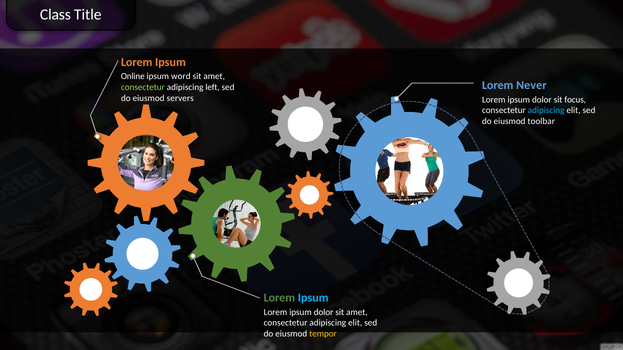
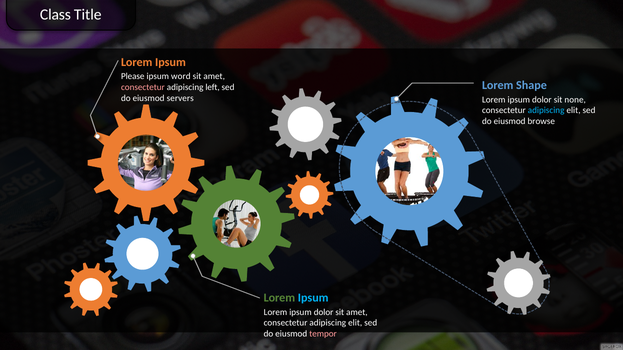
Online: Online -> Please (133, 76)
Never: Never -> Shape (531, 85)
consectetur colour: light green -> pink (143, 87)
focus: focus -> none (575, 100)
toolbar: toolbar -> browse (541, 122)
tempor colour: yellow -> pink (323, 334)
